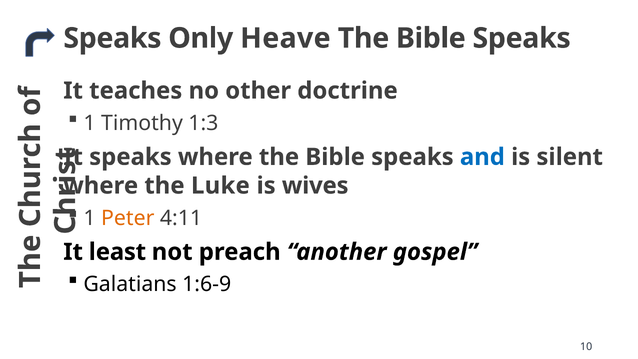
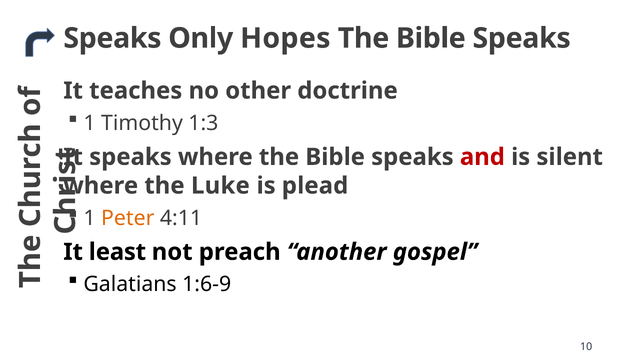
Heave: Heave -> Hopes (285, 38)
and colour: blue -> red (482, 157)
wives: wives -> plead (315, 186)
